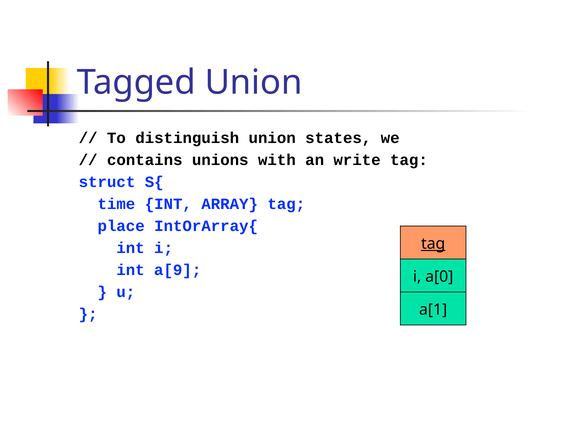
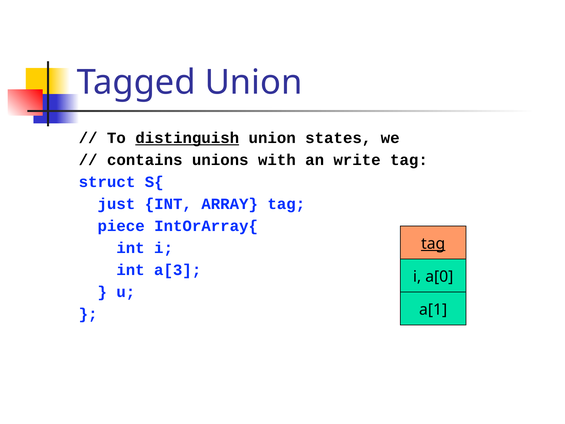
distinguish underline: none -> present (187, 138)
time: time -> just (116, 204)
place: place -> piece (121, 226)
a[9: a[9 -> a[3 (178, 270)
